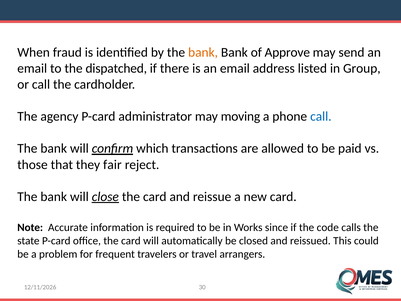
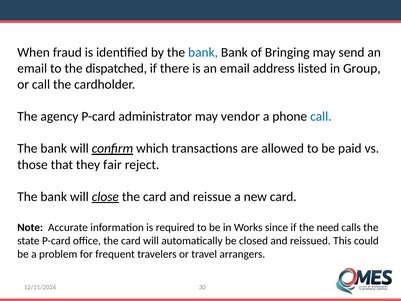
bank colour: orange -> blue (203, 52)
Approve: Approve -> Bringing (287, 52)
moving: moving -> vendor (240, 116)
code: code -> need (328, 227)
